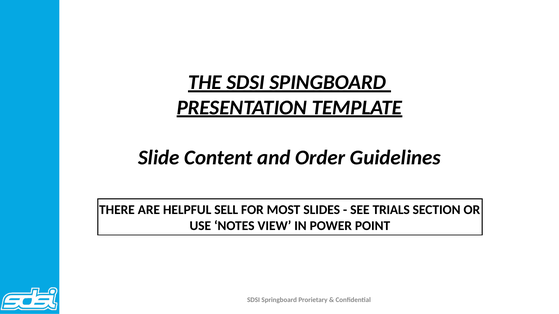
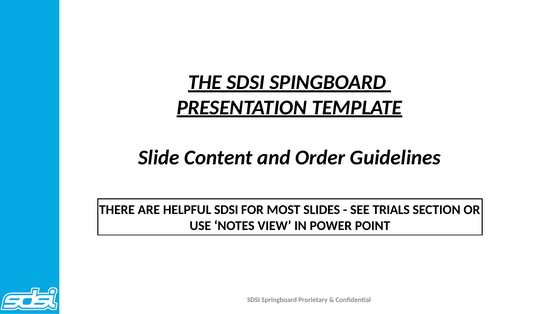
HELPFUL SELL: SELL -> SDSI (226, 210)
